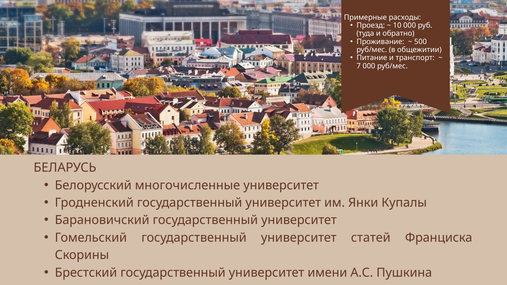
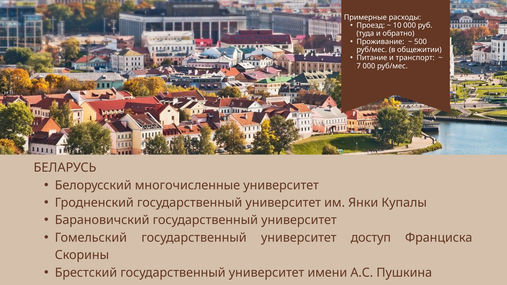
статей: статей -> доступ (371, 238)
